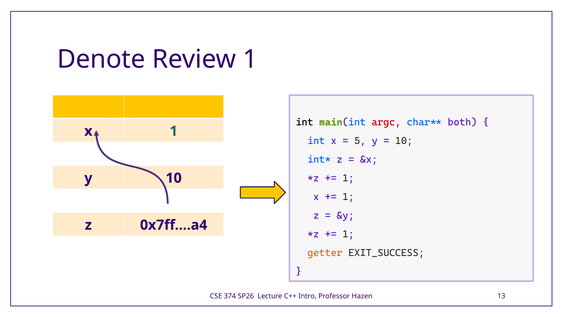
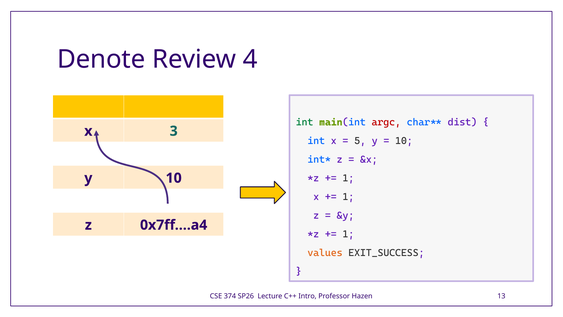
Review 1: 1 -> 4 (250, 59)
int colour: black -> green (305, 122)
both: both -> dist (462, 122)
x 1: 1 -> 3 (174, 131)
getter: getter -> values (325, 253)
